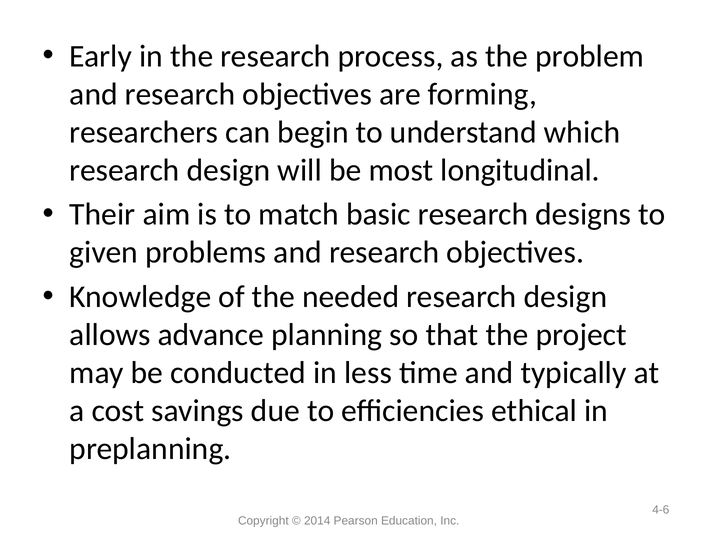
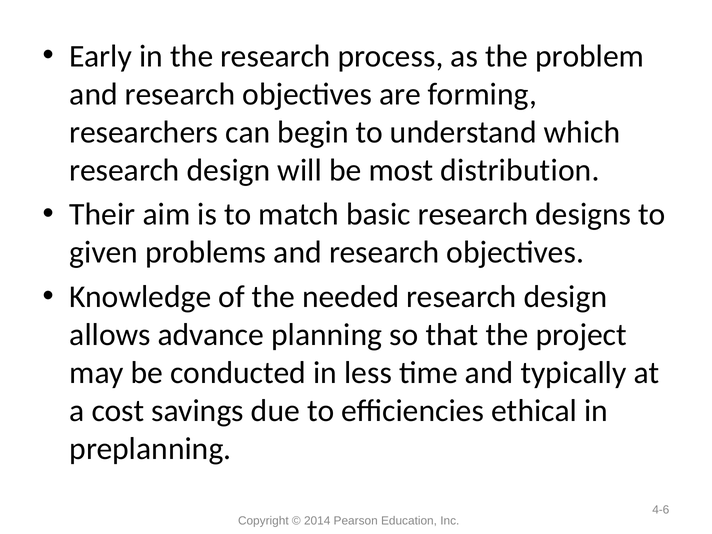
longitudinal: longitudinal -> distribution (520, 170)
